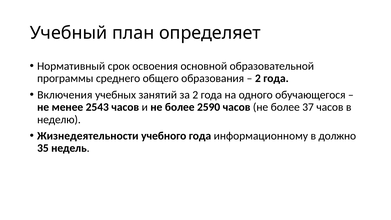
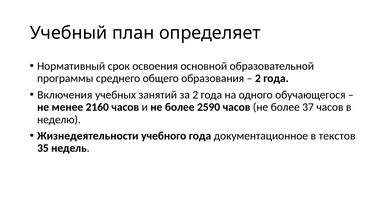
2543: 2543 -> 2160 (97, 107)
информационному: информационному -> документационное (261, 136)
должно: должно -> текстов (337, 136)
